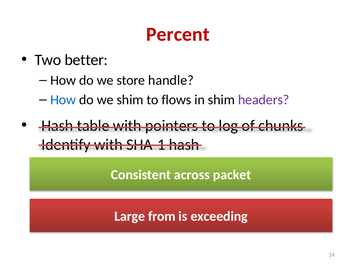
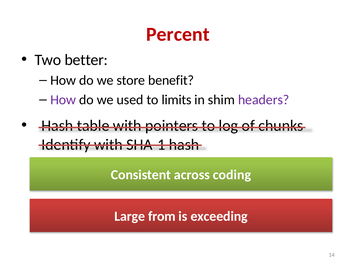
handle: handle -> benefit (171, 80)
How colour: blue -> purple (63, 100)
we shim: shim -> used (130, 100)
flows: flows -> limits (176, 100)
packet: packet -> coding (232, 175)
